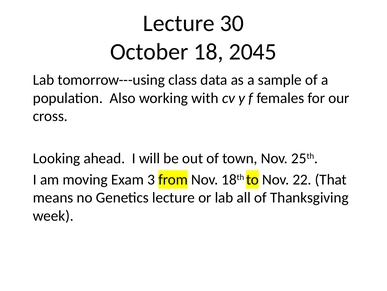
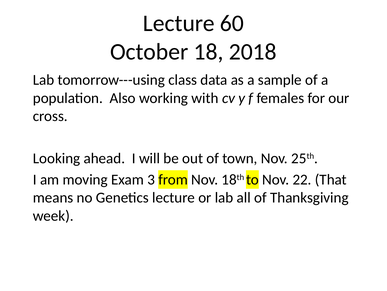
30: 30 -> 60 (232, 23)
2045: 2045 -> 2018 (253, 52)
